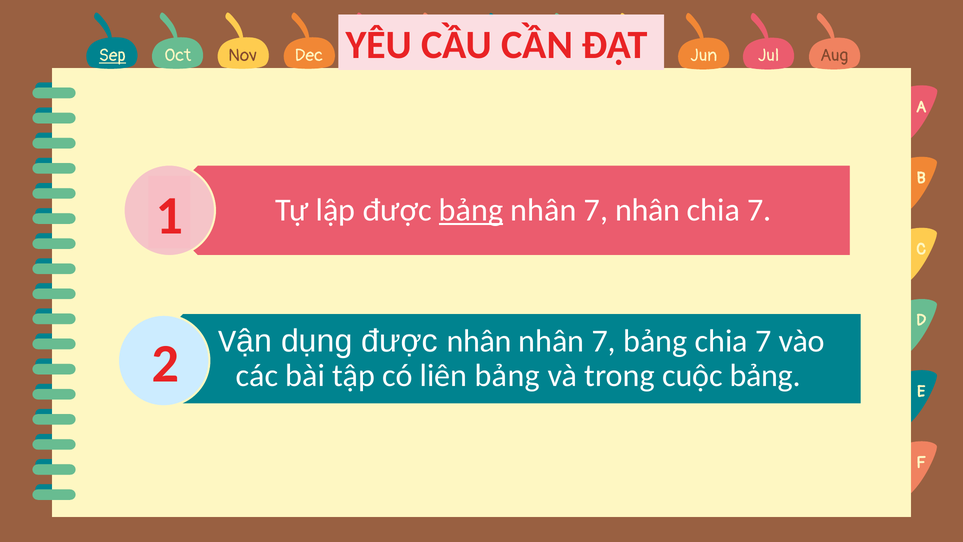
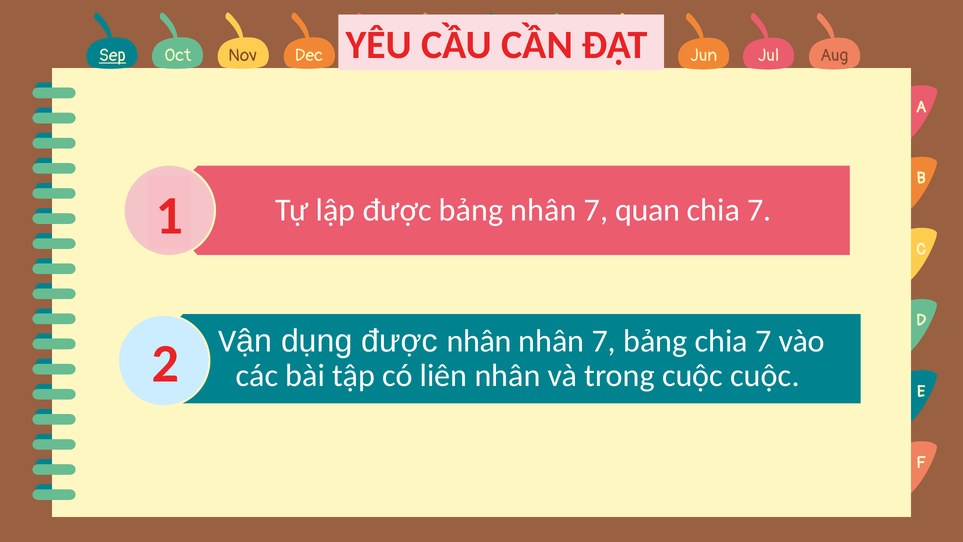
bảng underline: present -> none (471, 210)
7 nhân: nhân -> quan (647, 210)
liên bảng: bảng -> nhân (507, 376)
cuộc bảng: bảng -> cuộc (765, 376)
